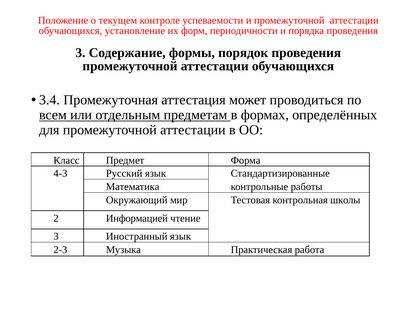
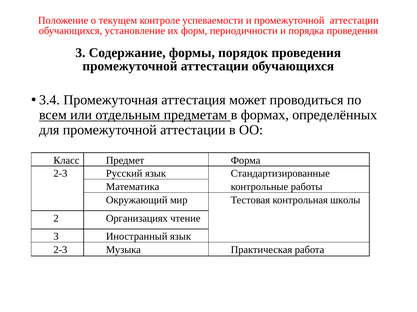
4-3: 4-3 -> 2-3 (60, 174)
Информацией: Информацией -> Организациях (137, 219)
